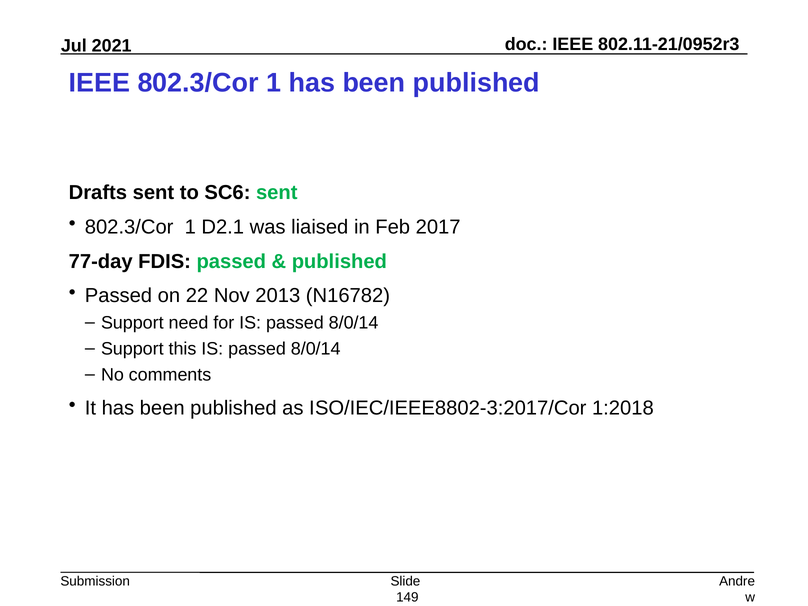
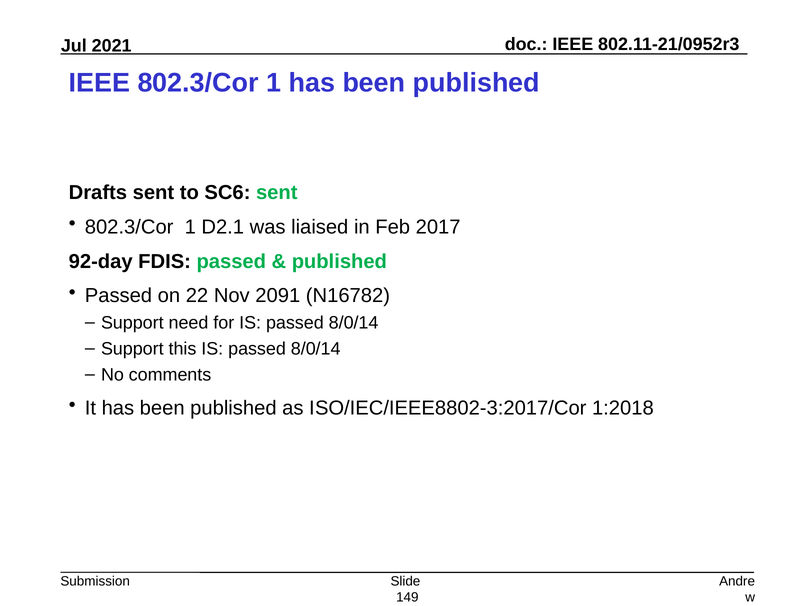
77-day: 77-day -> 92-day (101, 261)
2013: 2013 -> 2091 (278, 296)
